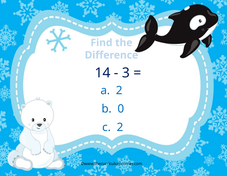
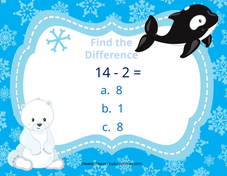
3: 3 -> 2 (126, 73)
a 2: 2 -> 8 (119, 90)
0: 0 -> 1 (121, 108)
c 2: 2 -> 8 (120, 127)
